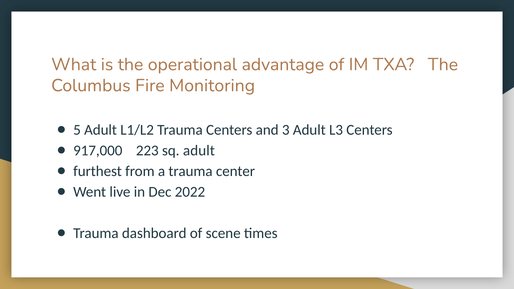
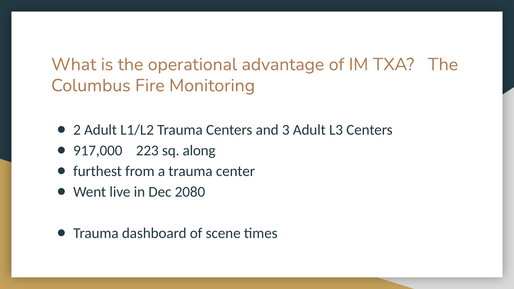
5: 5 -> 2 (77, 130)
sq adult: adult -> along (199, 150)
2022: 2022 -> 2080 (190, 192)
